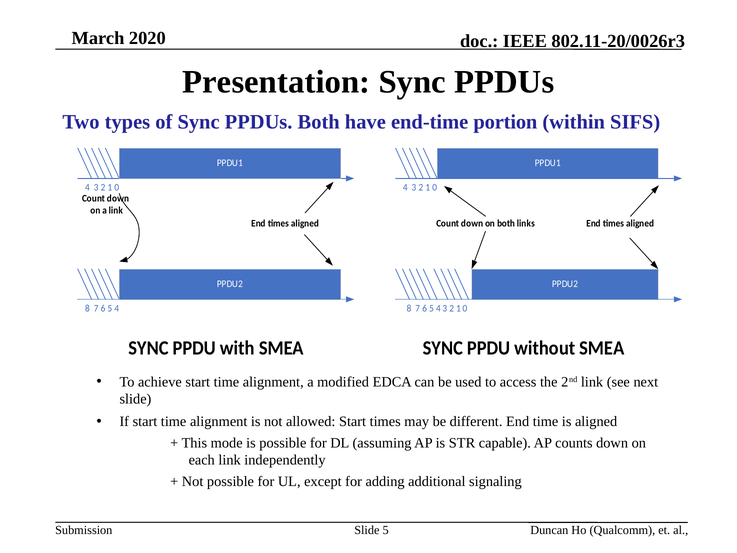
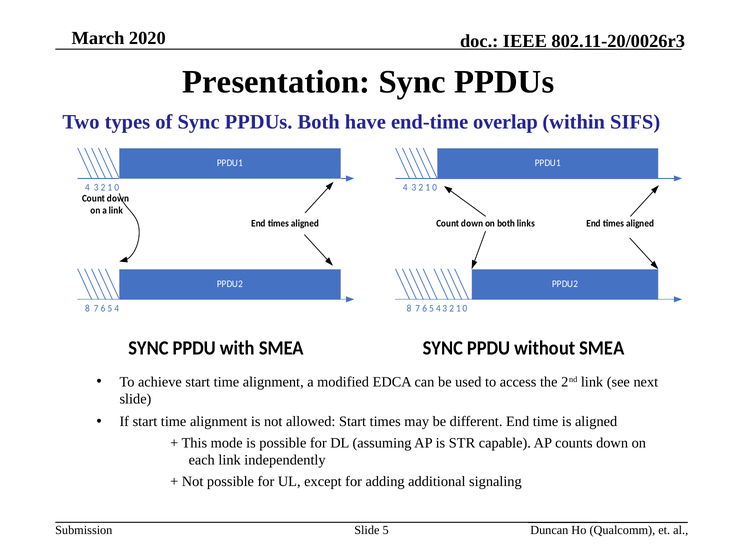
portion: portion -> overlap (505, 122)
